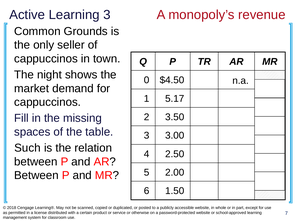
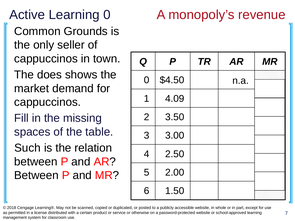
Learning 3: 3 -> 0 (107, 15)
night: night -> does (49, 75)
5.17: 5.17 -> 4.09 (175, 99)
